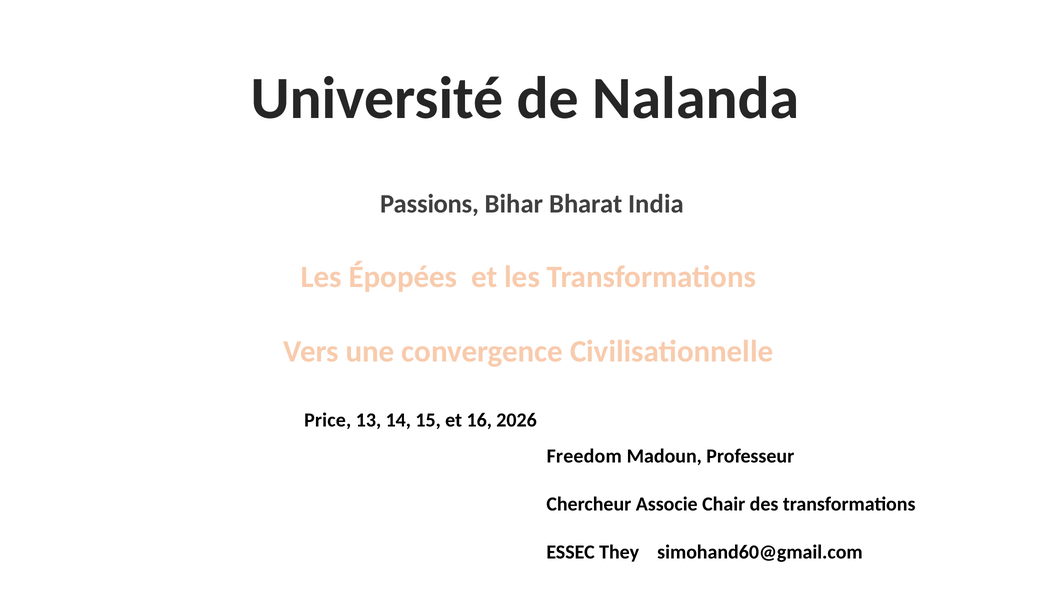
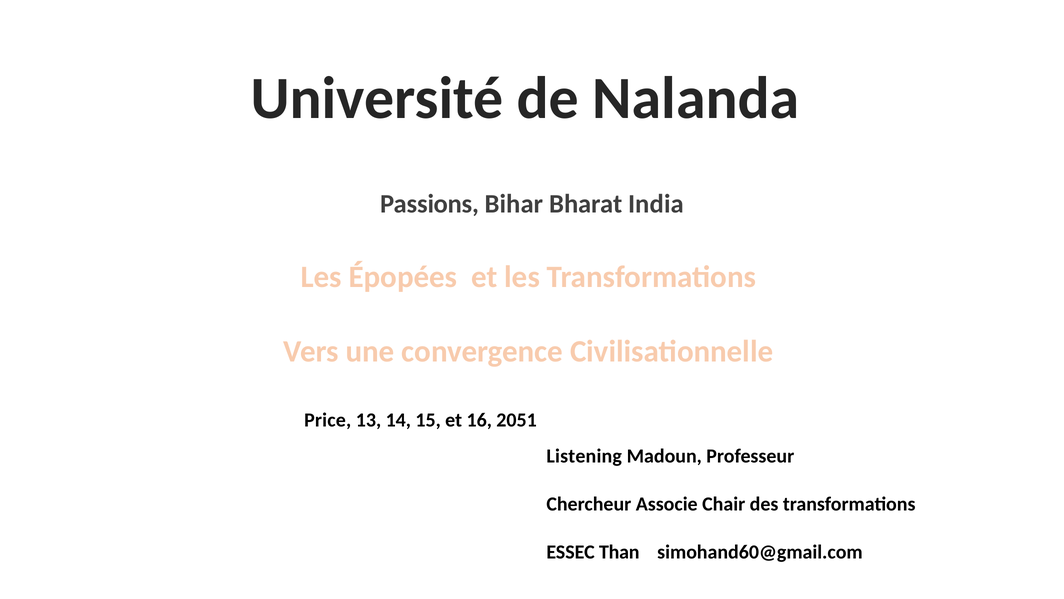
2026: 2026 -> 2051 (517, 420)
Freedom: Freedom -> Listening (584, 456)
They: They -> Than (619, 551)
